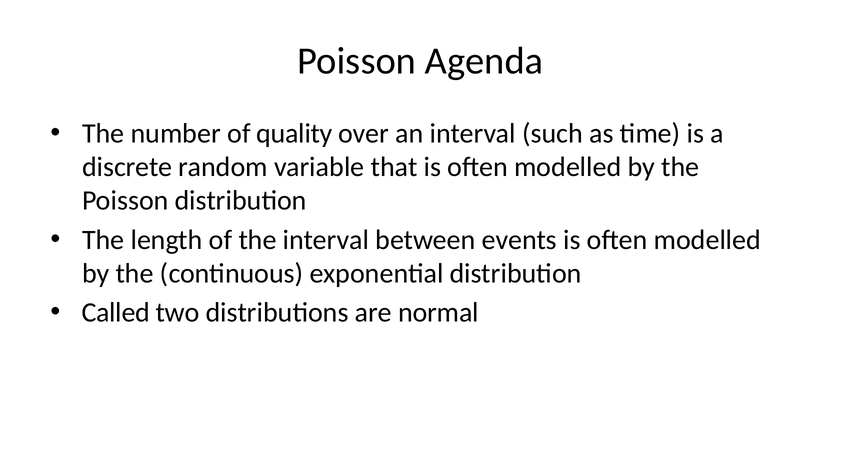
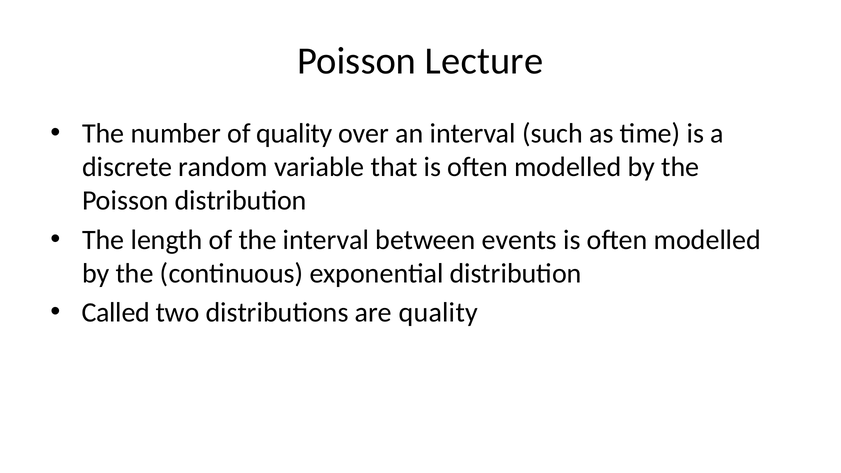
Agenda: Agenda -> Lecture (484, 61)
are normal: normal -> quality (438, 313)
